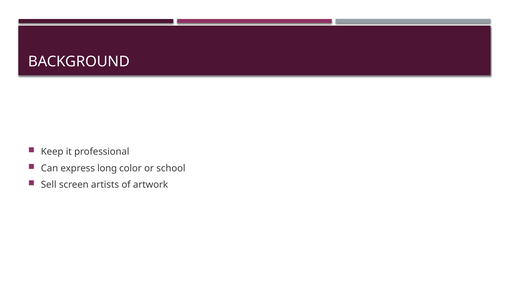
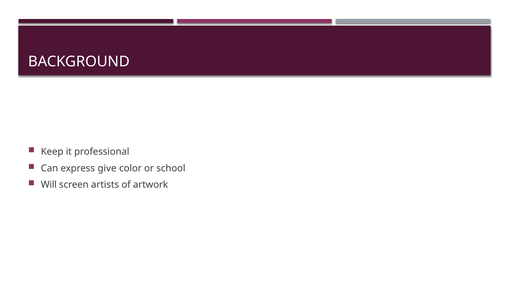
long: long -> give (107, 168)
Sell: Sell -> Will (49, 185)
